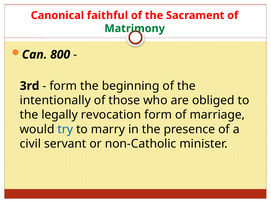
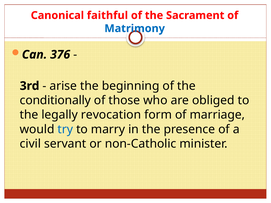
Matrimony colour: green -> blue (135, 29)
800: 800 -> 376 (60, 55)
form: form -> arise (63, 86)
intentionally: intentionally -> conditionally (55, 100)
